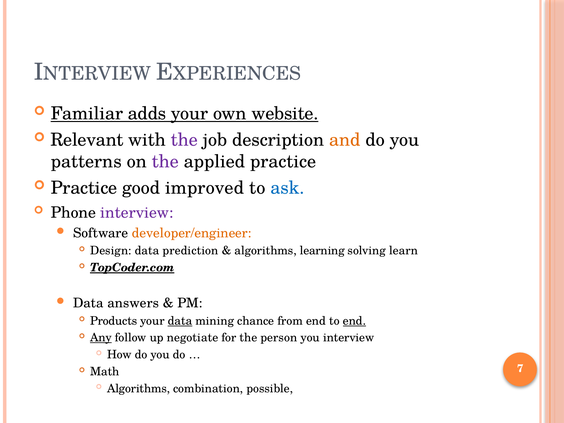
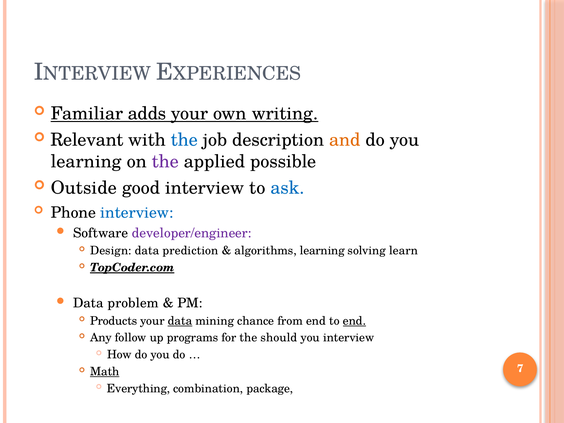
website: website -> writing (285, 114)
the colour: purple -> blue (184, 140)
patterns: patterns -> learning (86, 161)
applied practice: practice -> possible (283, 161)
Practice: Practice -> Outside (84, 188)
good improved: improved -> interview (205, 188)
interview colour: purple -> blue (137, 213)
developer/engineer colour: orange -> purple (192, 233)
answers: answers -> problem (133, 303)
Any underline: present -> none (101, 338)
negotiate: negotiate -> programs (193, 338)
person: person -> should (279, 338)
Math underline: none -> present (105, 372)
Algorithms: Algorithms -> Everything (139, 389)
possible: possible -> package (270, 389)
